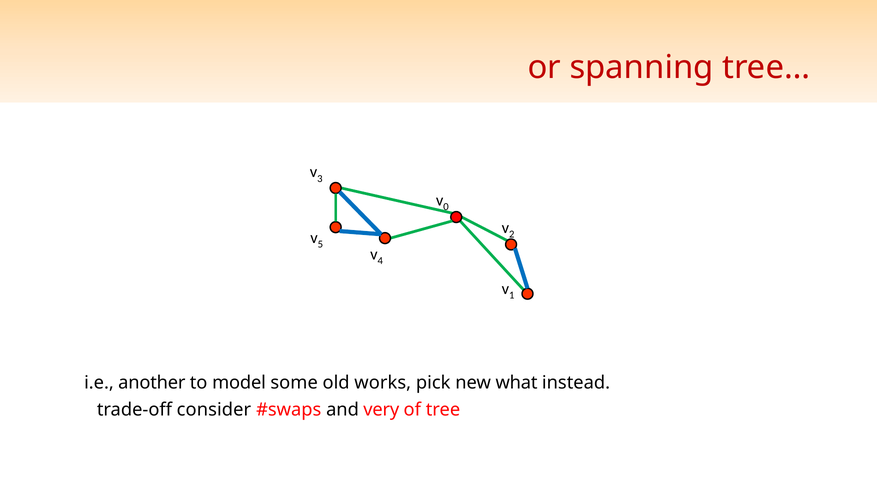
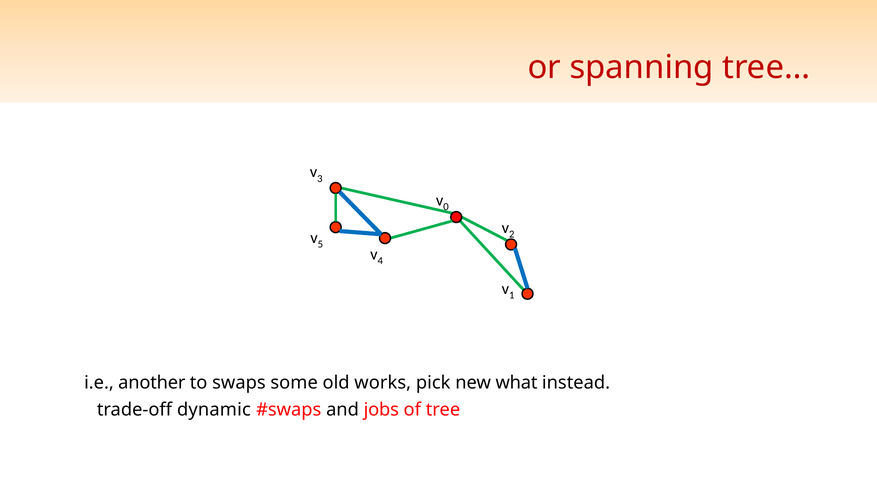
model: model -> swaps (239, 383)
consider: consider -> dynamic (214, 410)
very: very -> jobs (381, 410)
